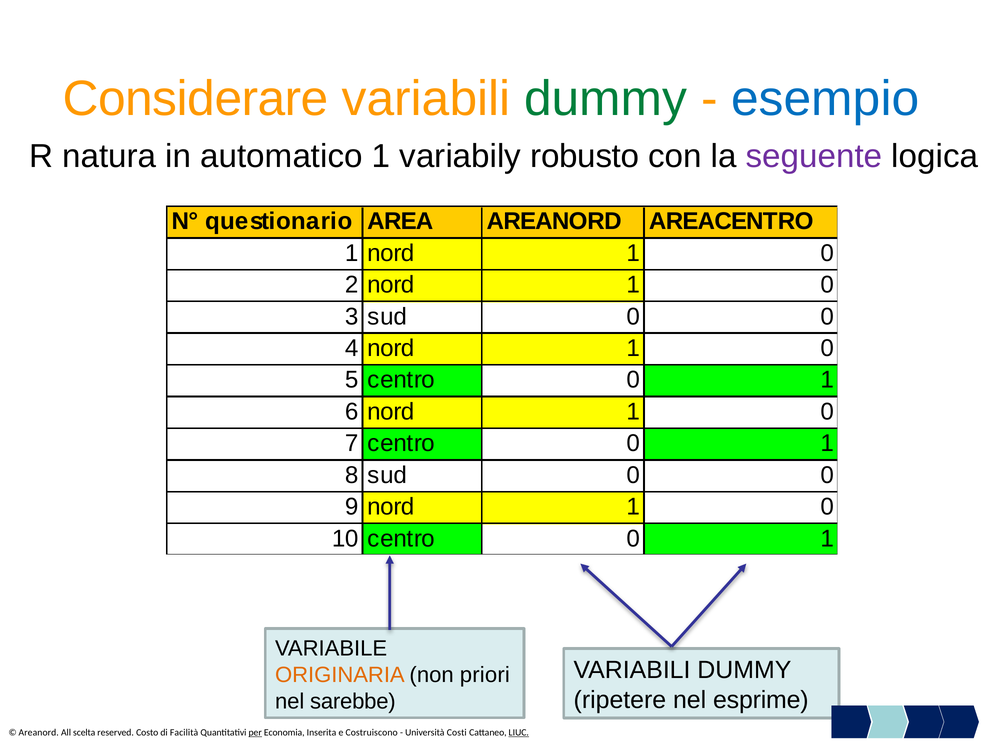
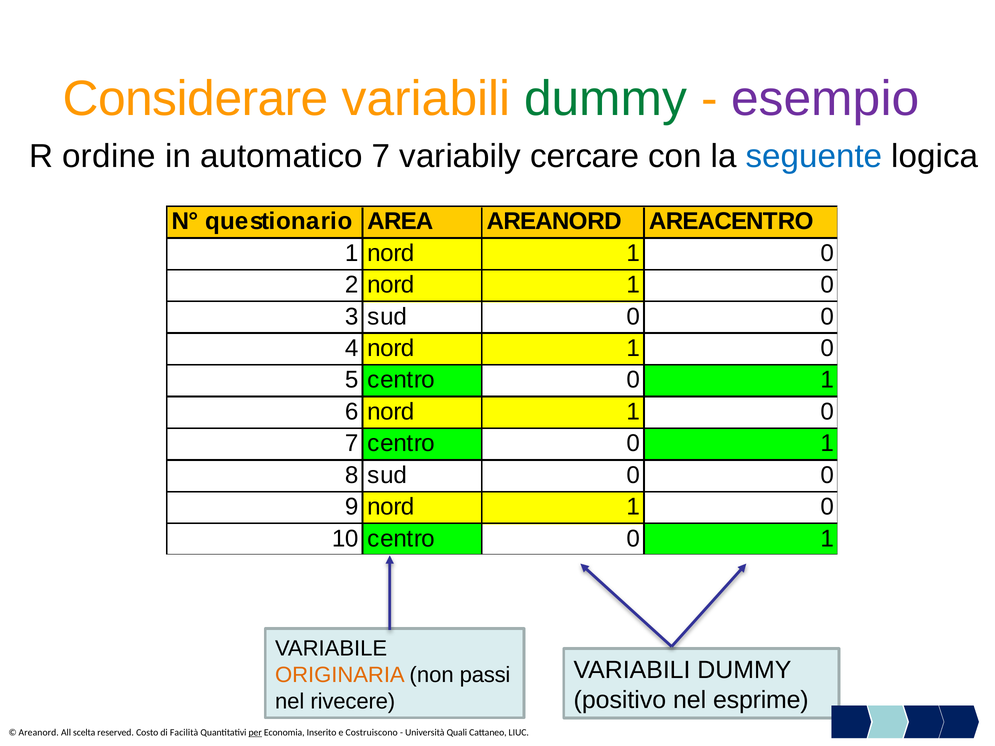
esempio colour: blue -> purple (825, 99)
natura: natura -> ordine (109, 157)
automatico 1: 1 -> 7 (381, 157)
robusto: robusto -> cercare (585, 157)
seguente colour: purple -> blue (814, 157)
priori: priori -> passi (485, 675)
ripetere: ripetere -> positivo (620, 700)
sarebbe: sarebbe -> rivecere (353, 702)
Inserita: Inserita -> Inserito (322, 733)
Costi: Costi -> Quali (457, 733)
LIUC underline: present -> none (519, 733)
